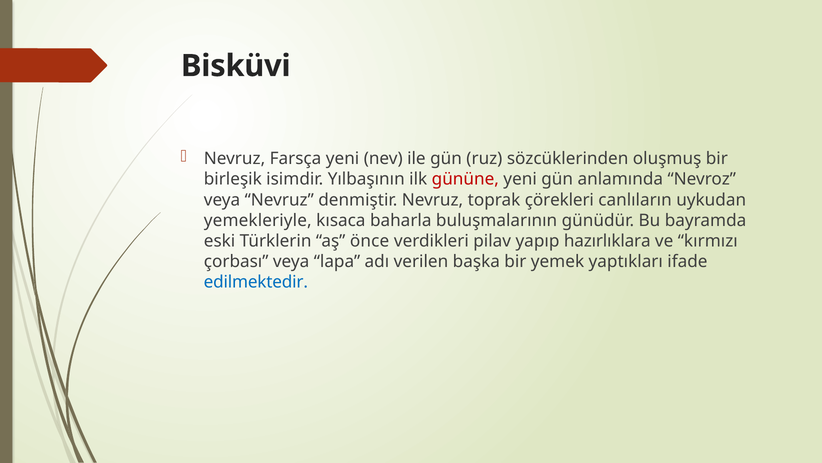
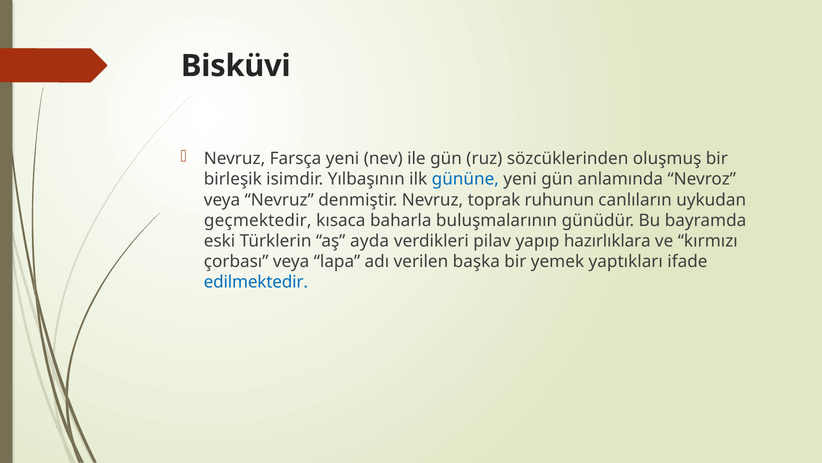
gününe colour: red -> blue (465, 179)
çörekleri: çörekleri -> ruhunun (559, 200)
yemekleriyle: yemekleriyle -> geçmektedir (258, 220)
önce: önce -> ayda (370, 241)
